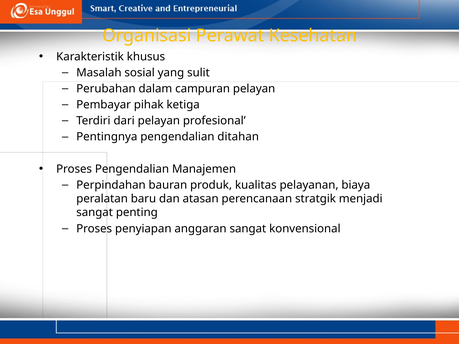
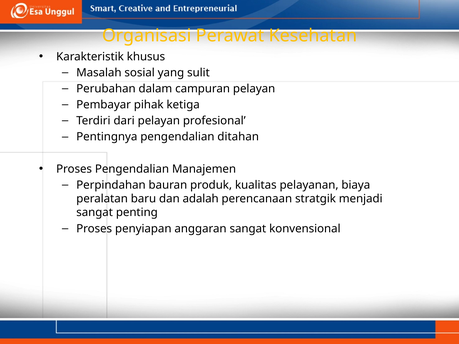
atasan: atasan -> adalah (201, 199)
